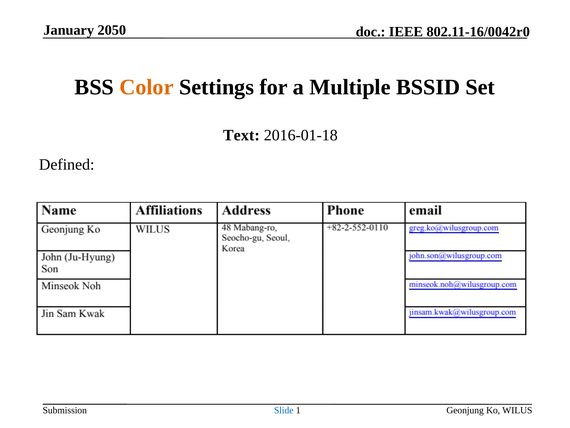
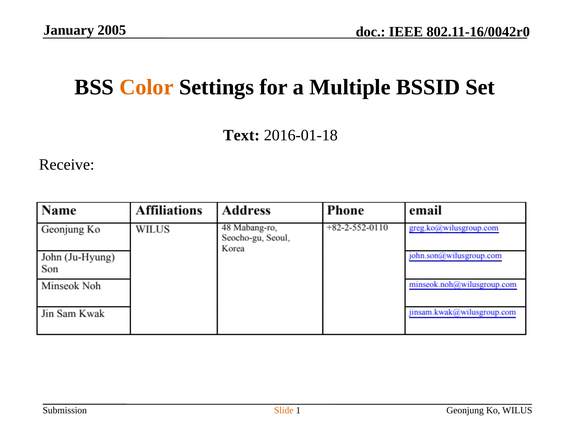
2050: 2050 -> 2005 (112, 30)
Defined: Defined -> Receive (67, 164)
Slide colour: blue -> orange (284, 410)
